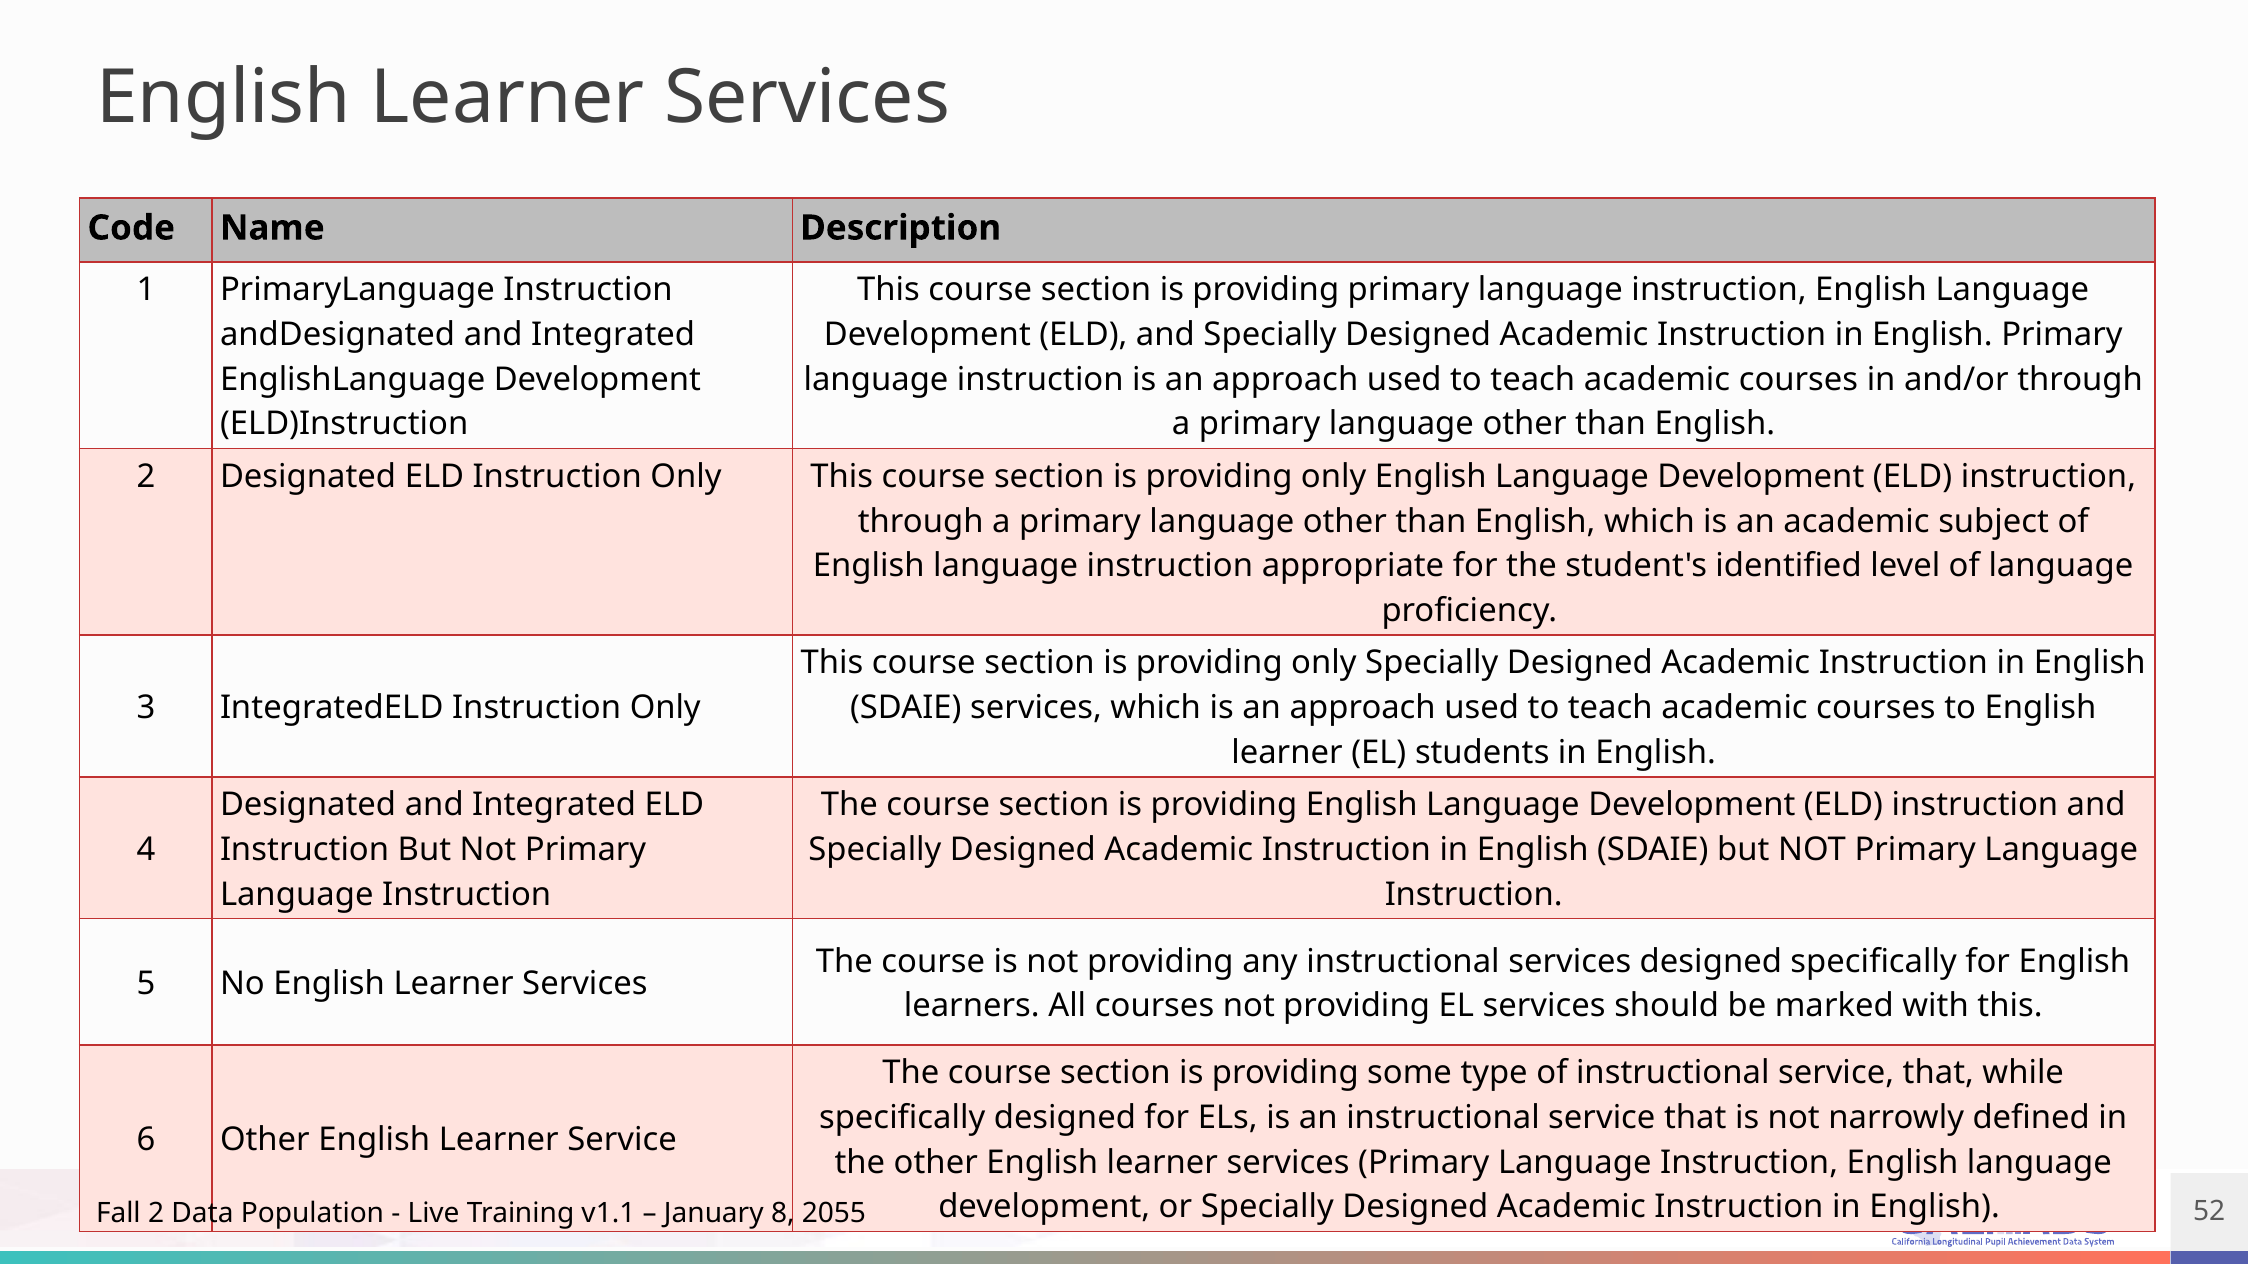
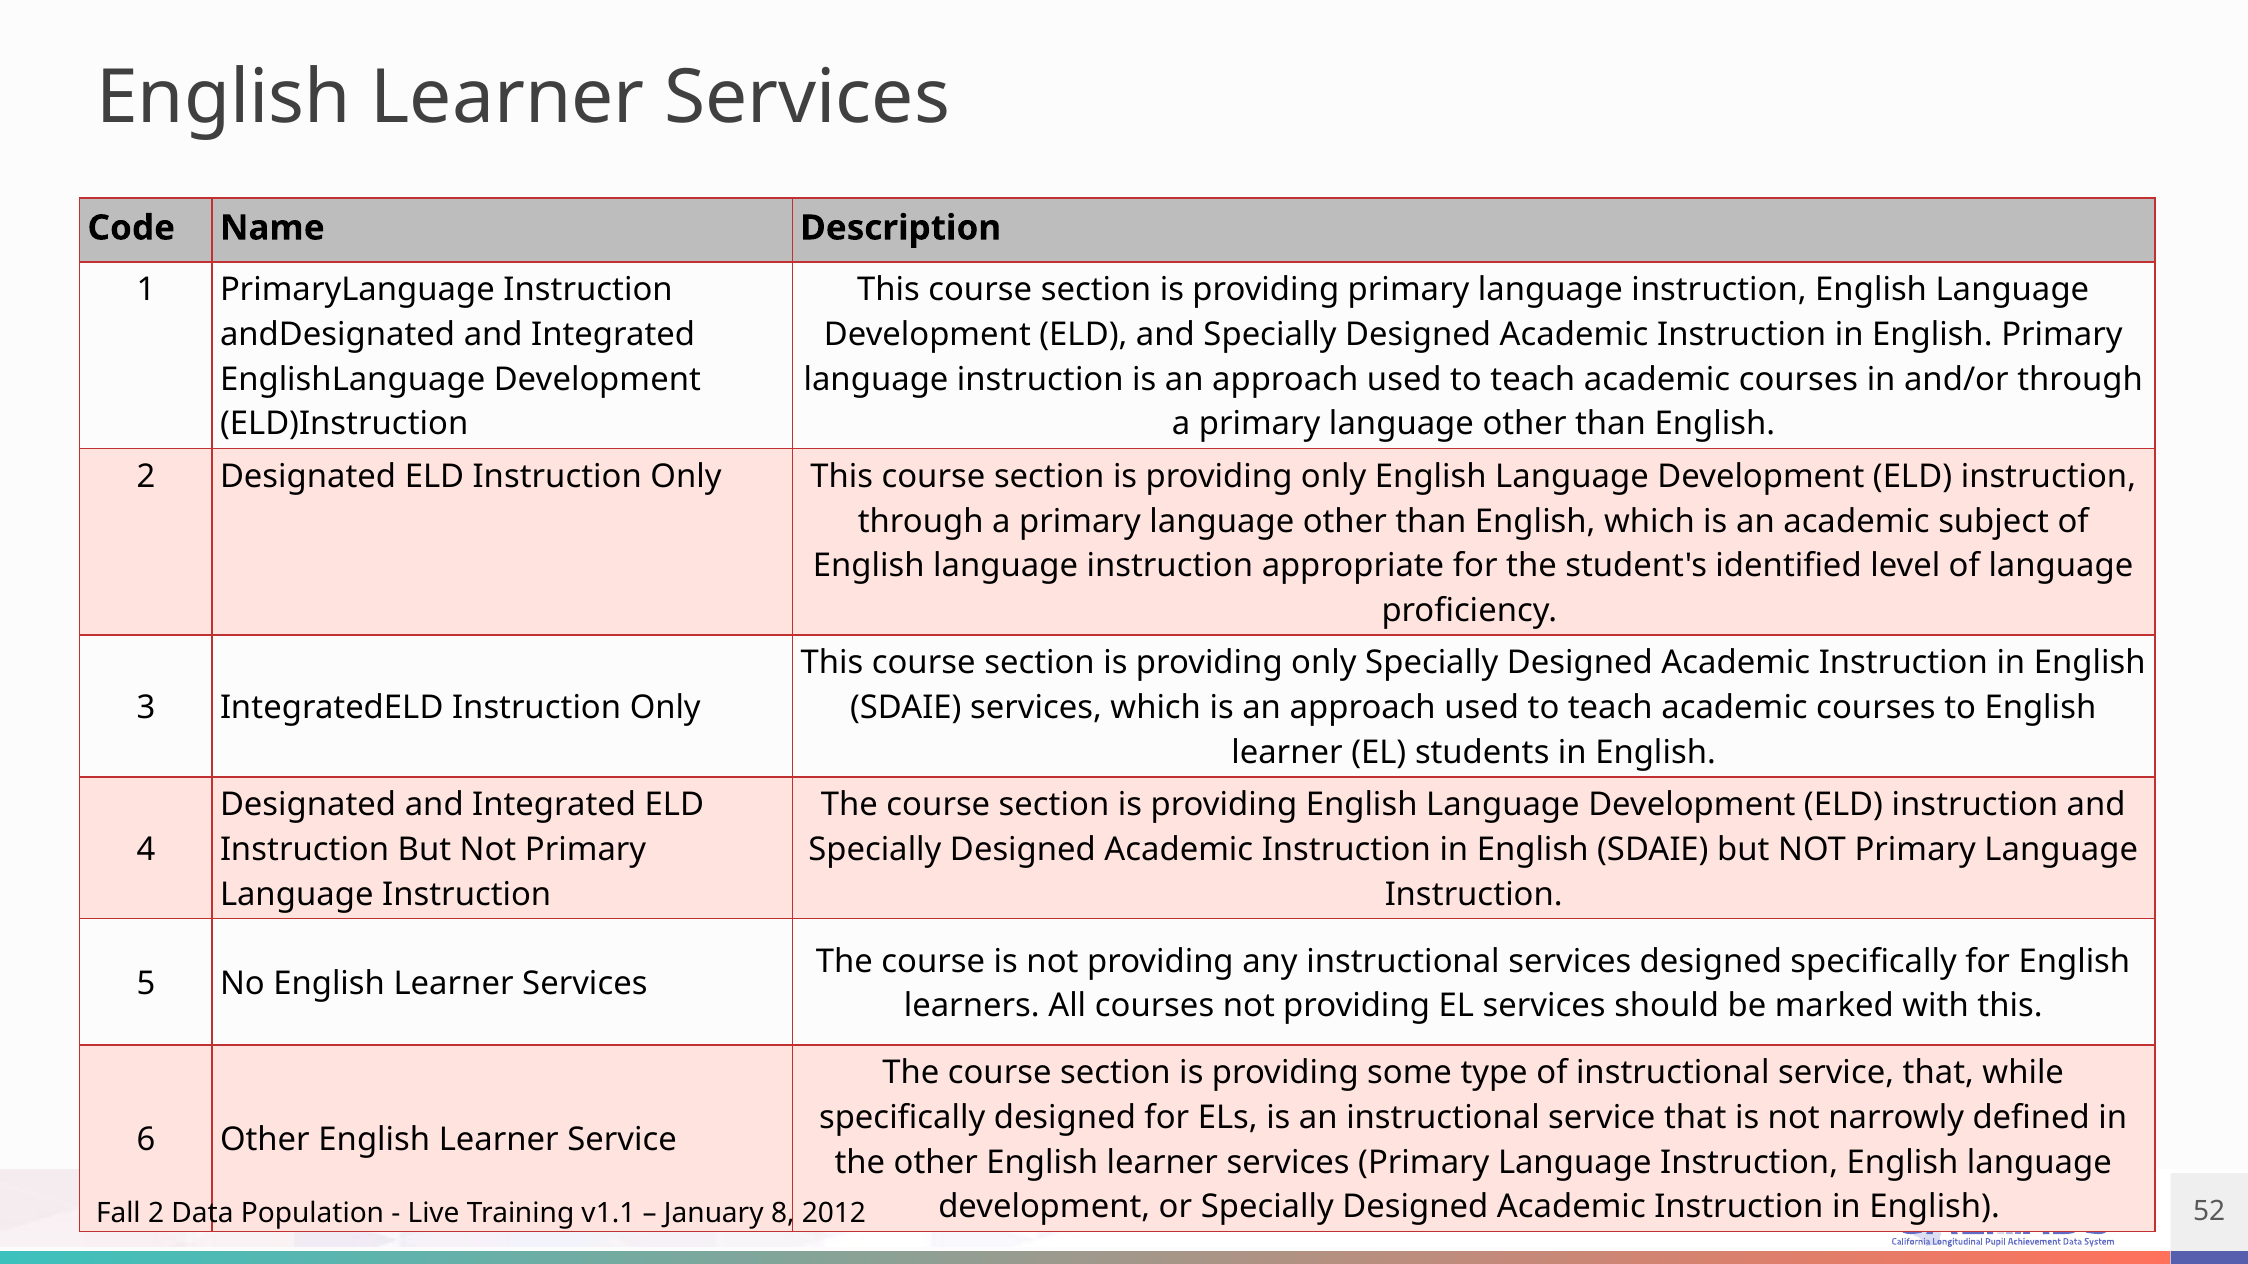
2055: 2055 -> 2012 (834, 1214)
